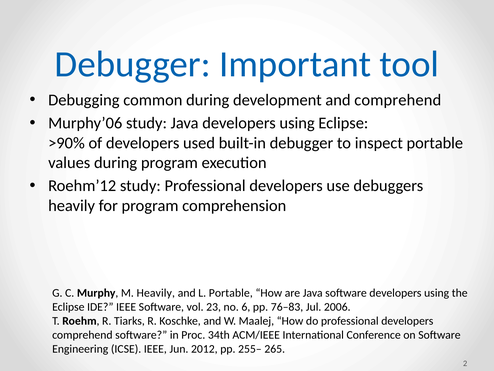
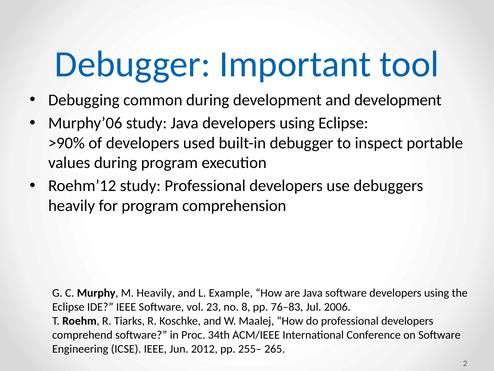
and comprehend: comprehend -> development (398, 100)
L Portable: Portable -> Example (231, 292)
6: 6 -> 8 (246, 306)
